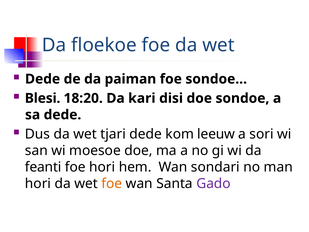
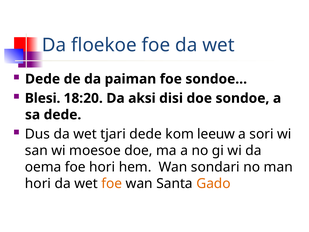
kari: kari -> aksi (142, 98)
feanti: feanti -> oema (43, 167)
Gado colour: purple -> orange (213, 183)
